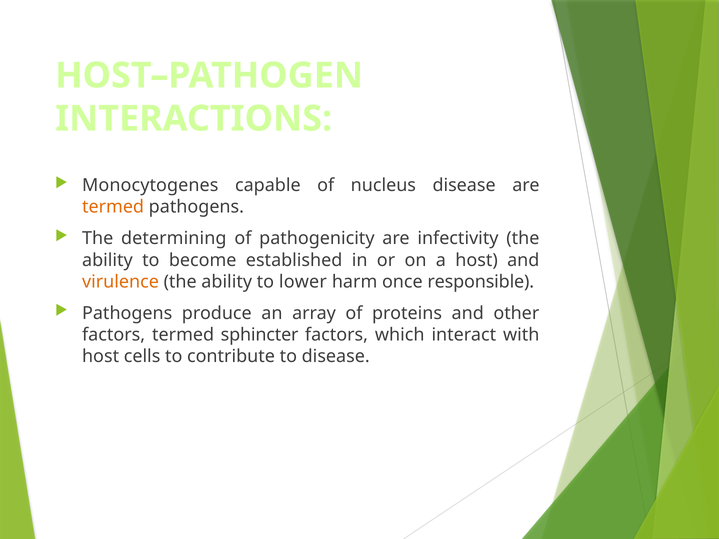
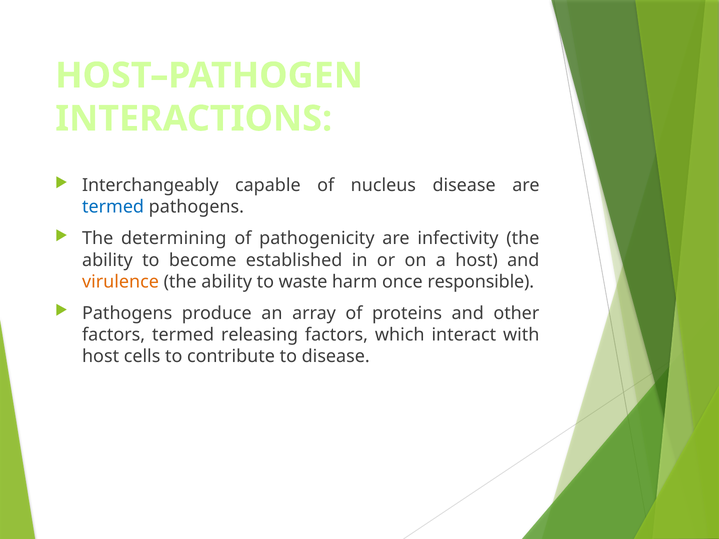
Monocytogenes: Monocytogenes -> Interchangeably (150, 186)
termed colour: orange -> blue (113, 207)
lower: lower -> waste (303, 282)
sphincter: sphincter -> releasing (260, 335)
